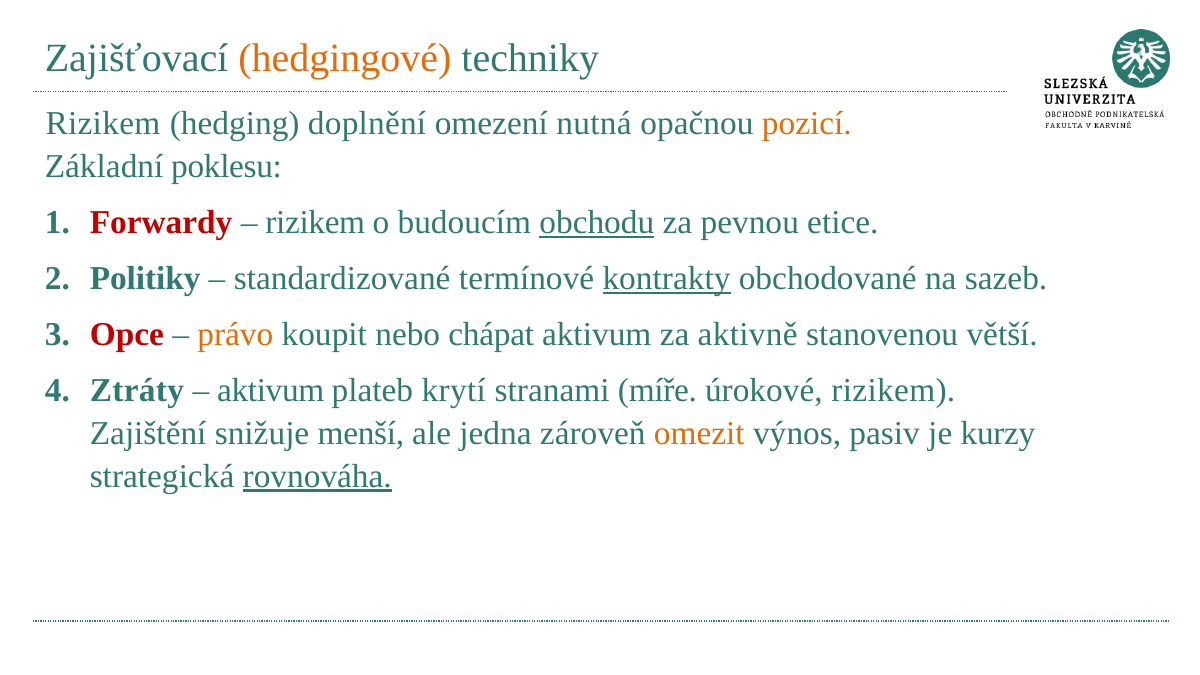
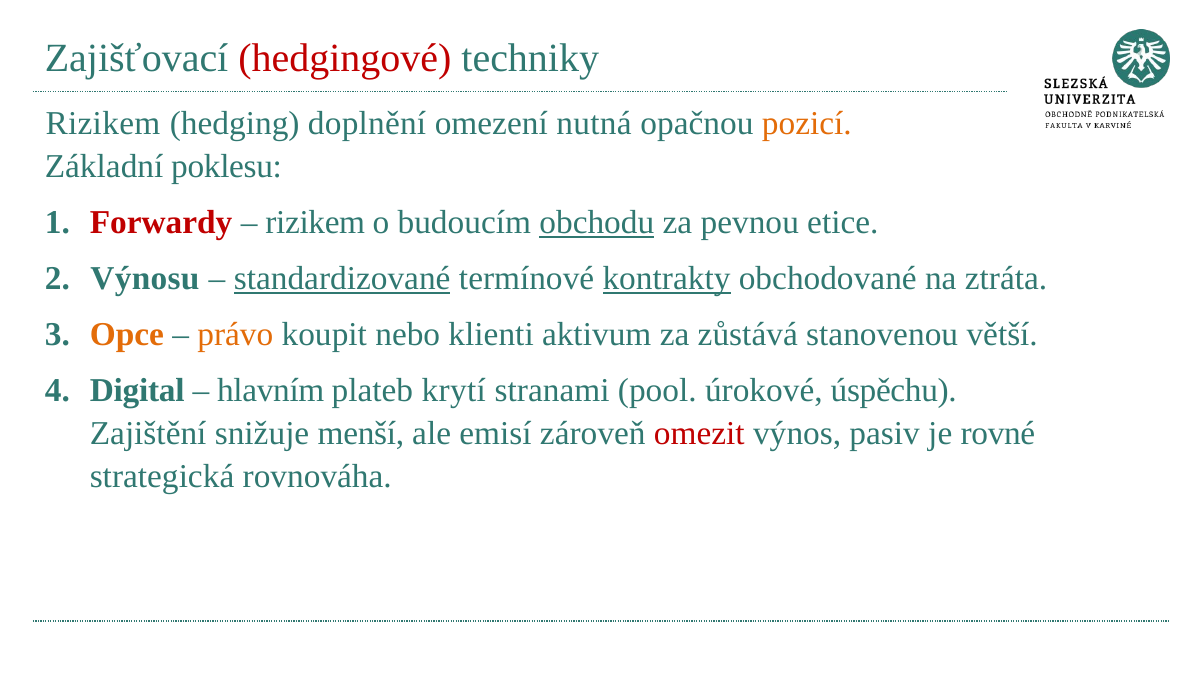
hedgingové colour: orange -> red (345, 58)
Politiky: Politiky -> Výnosu (145, 278)
standardizované underline: none -> present (342, 278)
sazeb: sazeb -> ztráta (1006, 278)
Opce colour: red -> orange (127, 334)
chápat: chápat -> klienti (491, 334)
aktivně: aktivně -> zůstává (748, 334)
Ztráty: Ztráty -> Digital (137, 391)
aktivum: aktivum -> hlavním (271, 391)
míře: míře -> pool (657, 391)
úrokové rizikem: rizikem -> úspěchu (894, 391)
jedna: jedna -> emisí (496, 433)
omezit colour: orange -> red (699, 433)
kurzy: kurzy -> rovné (998, 433)
rovnováha underline: present -> none (317, 476)
